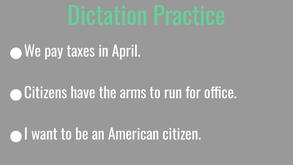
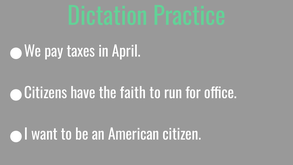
arms: arms -> faith (133, 93)
